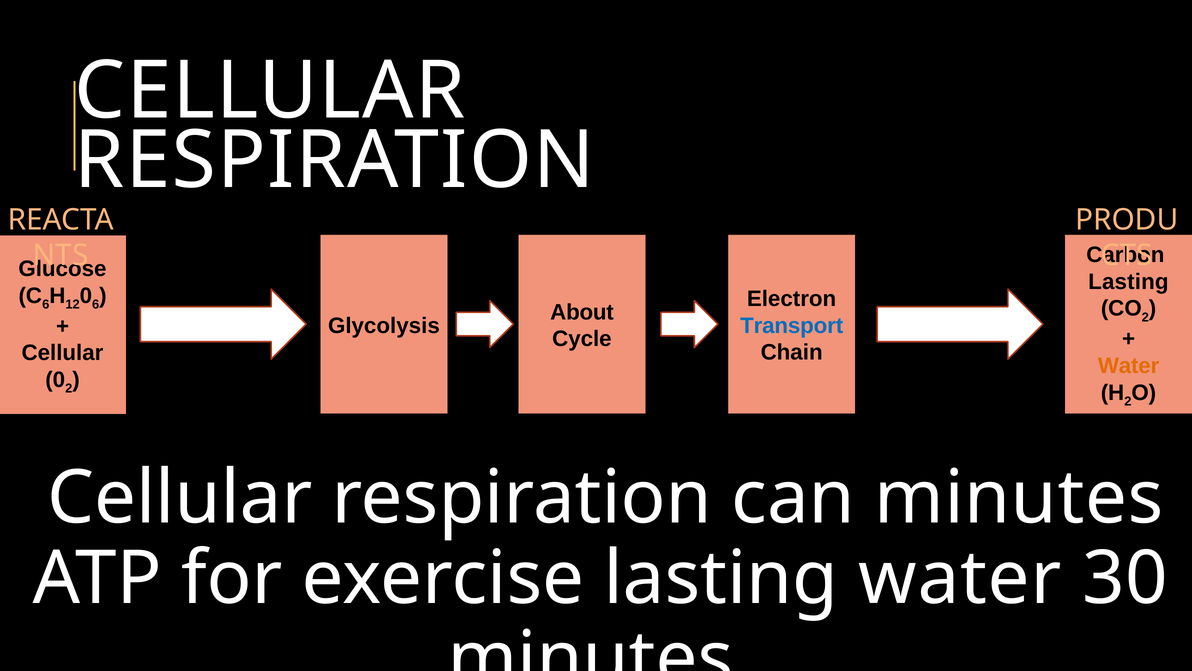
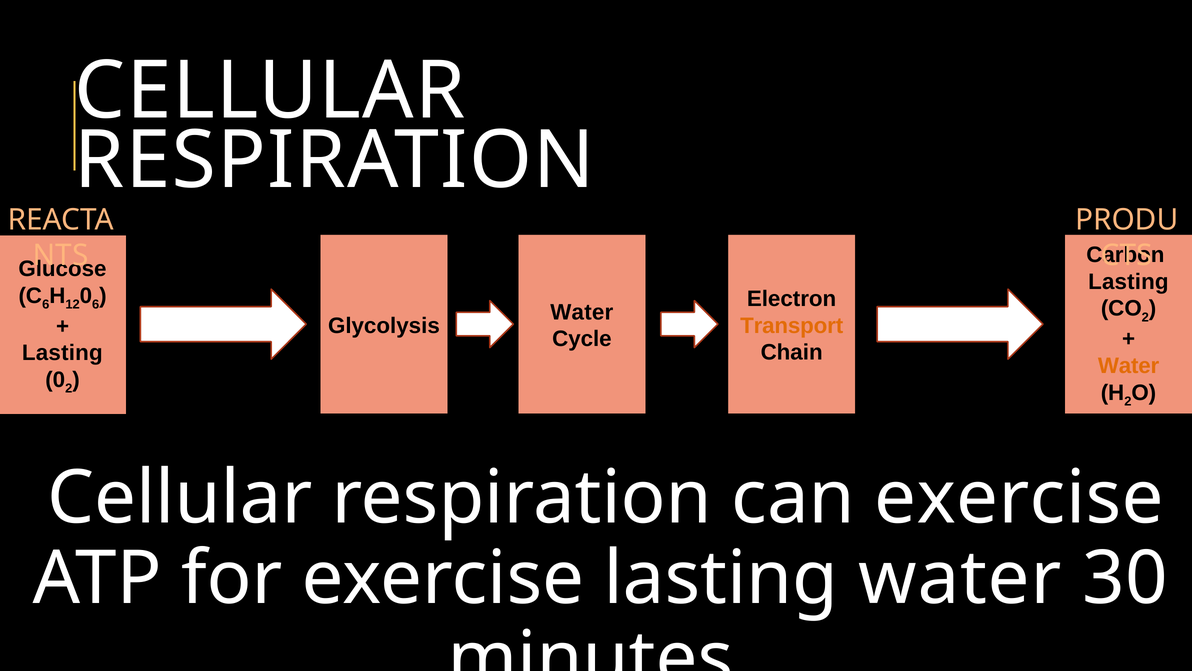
About: About -> Water (582, 312)
Transport colour: blue -> orange (792, 325)
Cellular: Cellular -> Lasting (62, 353)
can minutes: minutes -> exercise (1019, 498)
